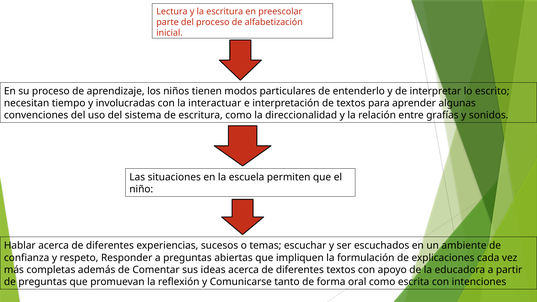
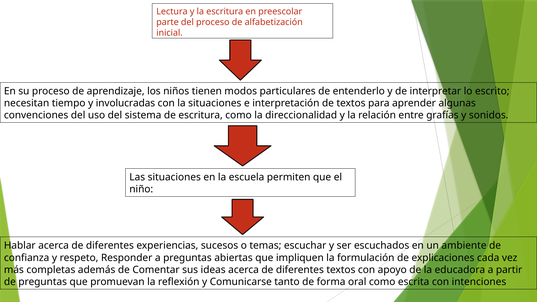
la interactuar: interactuar -> situaciones (215, 103)
